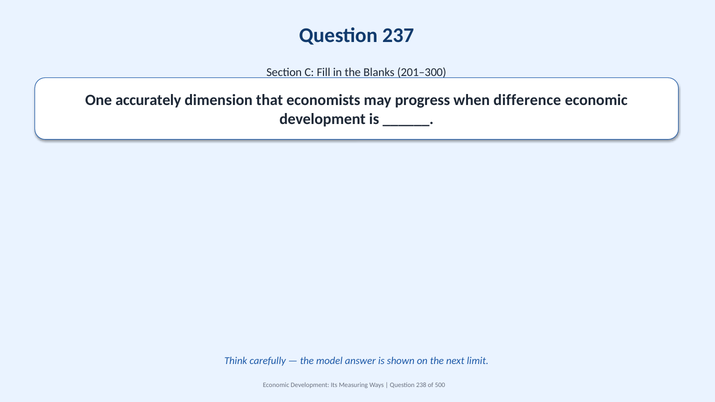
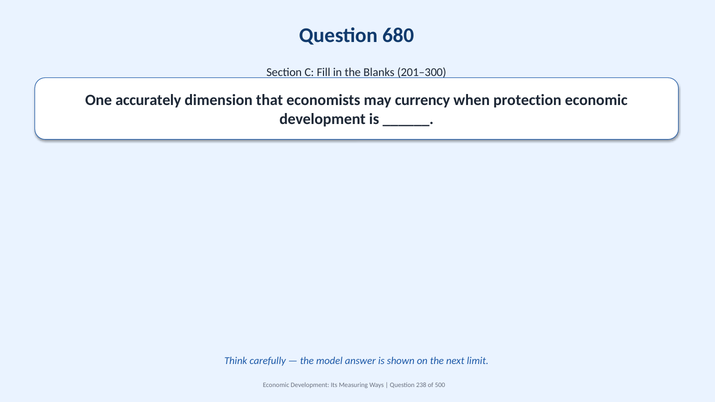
237: 237 -> 680 (398, 35)
progress: progress -> currency (422, 100)
difference: difference -> protection (527, 100)
